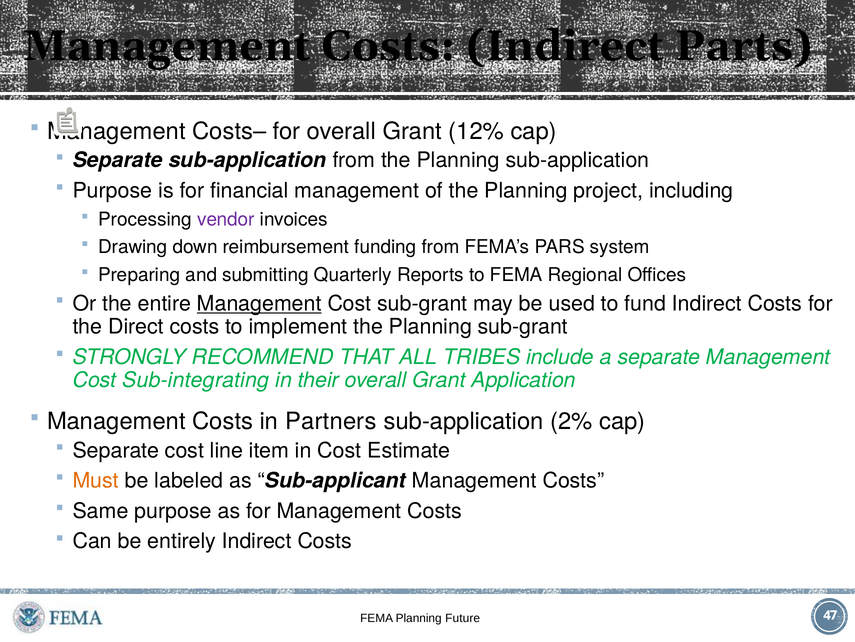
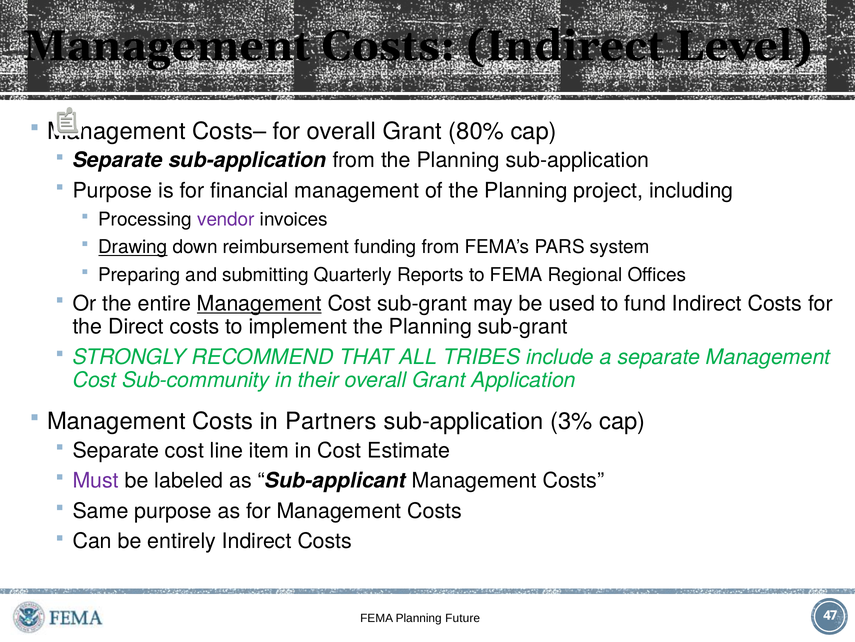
Parts: Parts -> Level (744, 46)
12%: 12% -> 80% (476, 131)
Drawing underline: none -> present (133, 247)
Sub-integrating: Sub-integrating -> Sub-community (196, 380)
2%: 2% -> 3% (571, 421)
Must colour: orange -> purple (96, 480)
